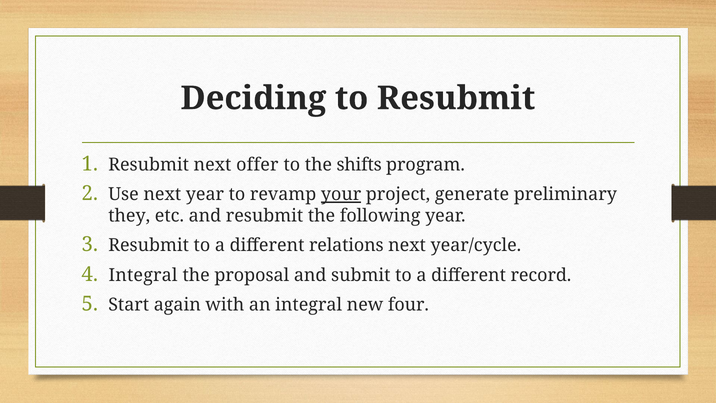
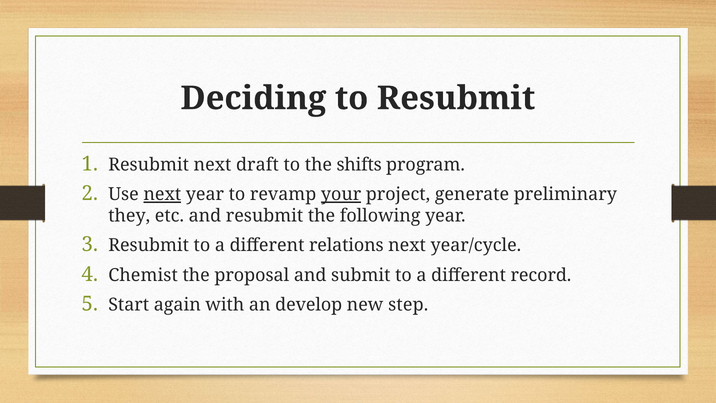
offer: offer -> draft (257, 165)
next underline: none -> present (162, 194)
Integral: Integral -> Chemist (143, 275)
an integral: integral -> develop (309, 304)
four: four -> step (408, 304)
